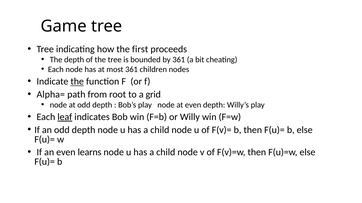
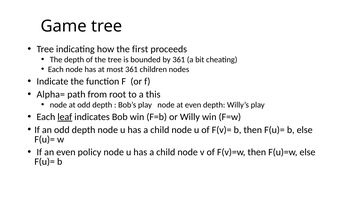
the underline: present -> none (77, 82)
grid: grid -> this (153, 95)
learns: learns -> policy (90, 153)
